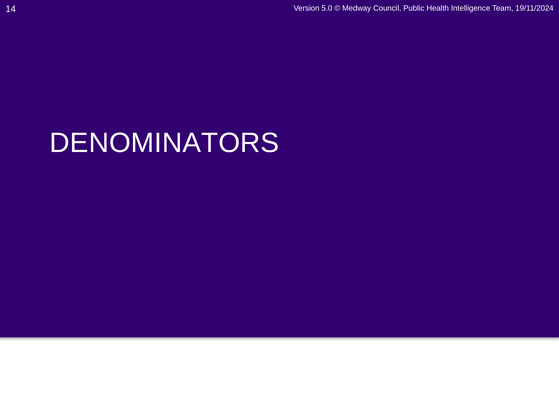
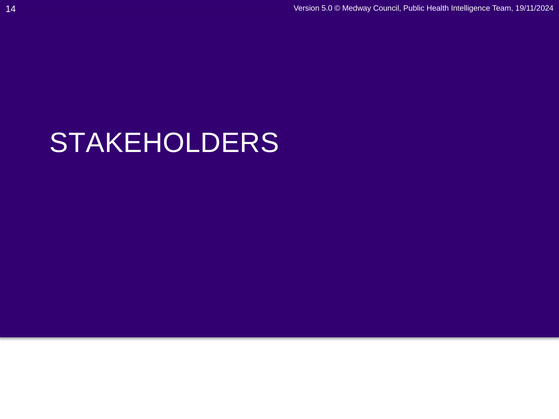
DENOMINATORS: DENOMINATORS -> STAKEHOLDERS (164, 143)
